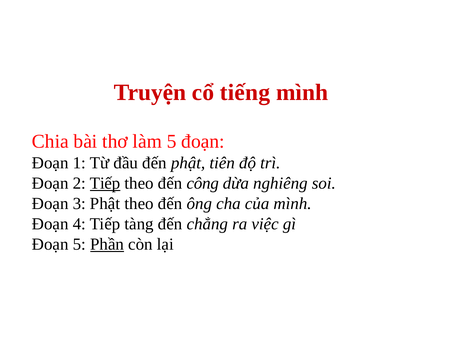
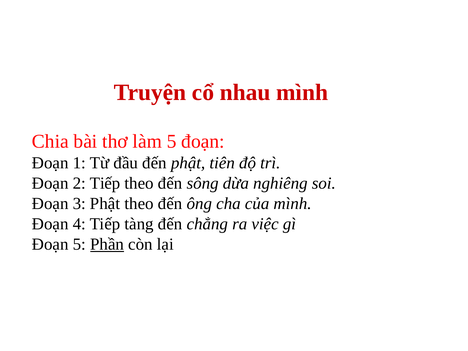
tiếng: tiếng -> nhau (245, 93)
Tiếp underline: present -> none (105, 183)
công: công -> sông (203, 183)
